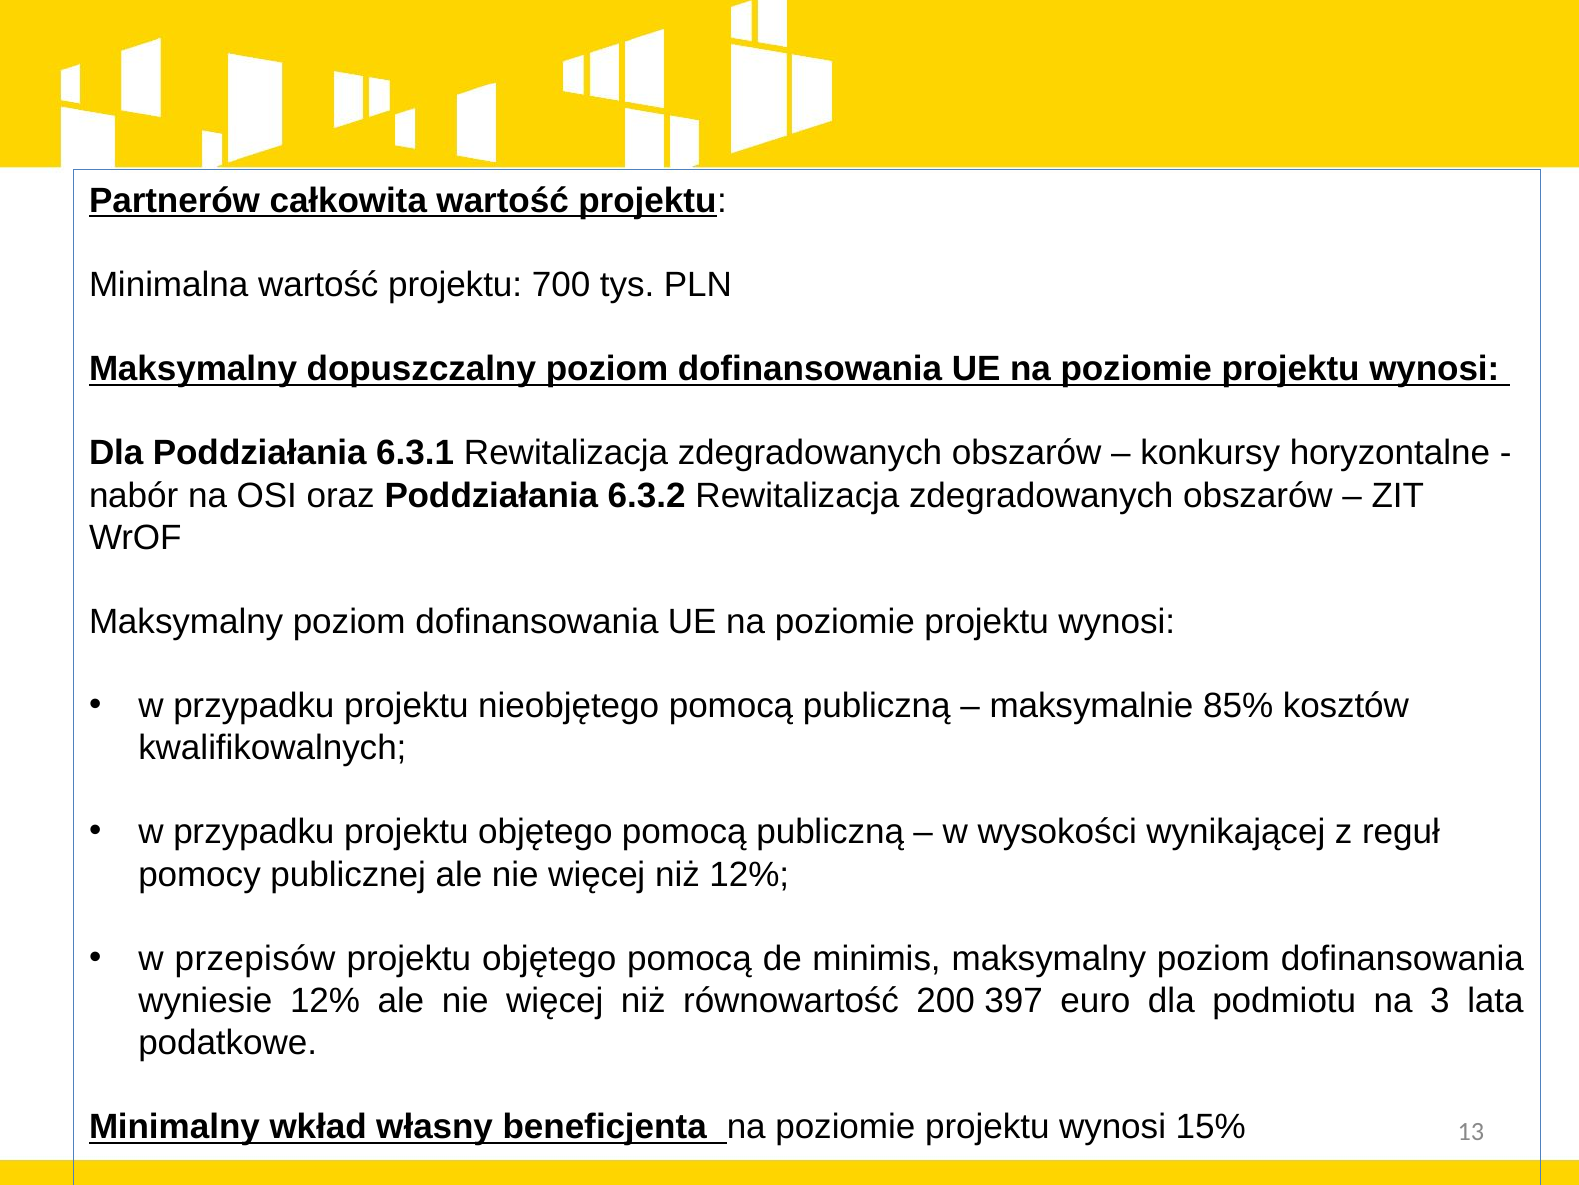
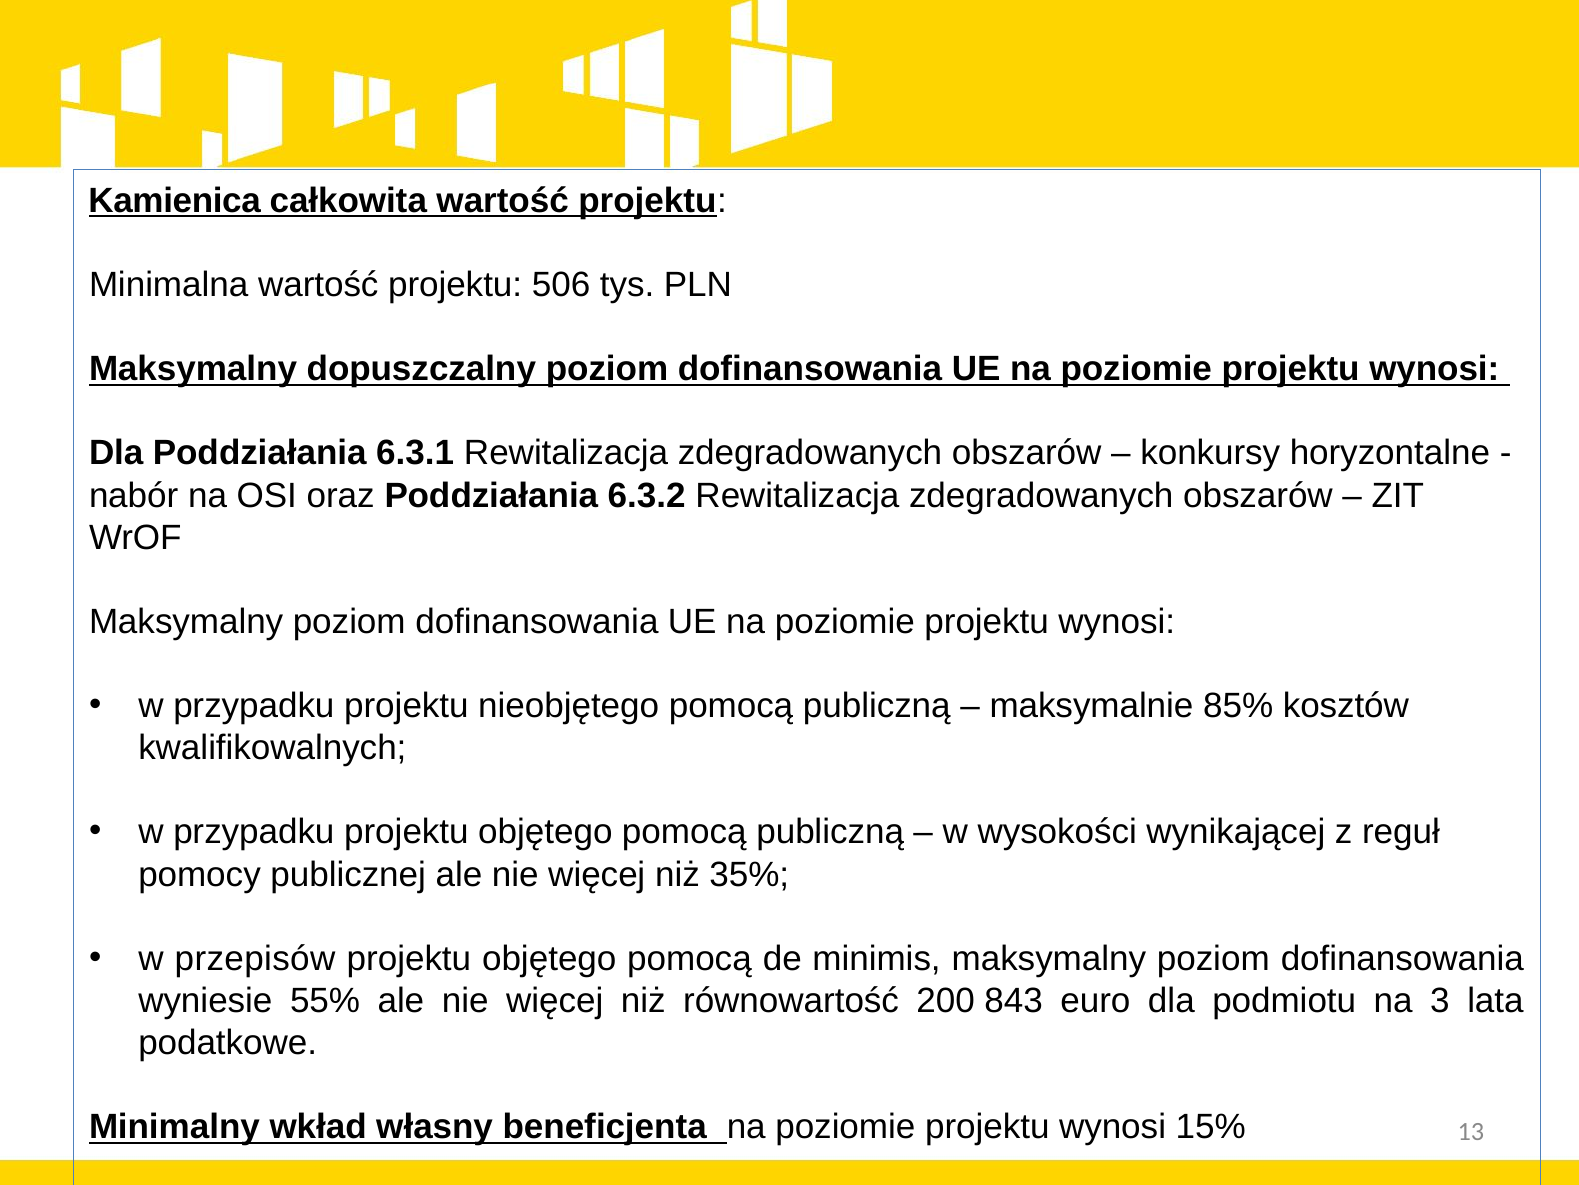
Partnerów: Partnerów -> Kamienica (175, 201)
700: 700 -> 506 (561, 285)
niż 12%: 12% -> 35% (749, 874)
wyniesie 12%: 12% -> 55% (325, 1000)
397: 397 -> 843 (1014, 1000)
